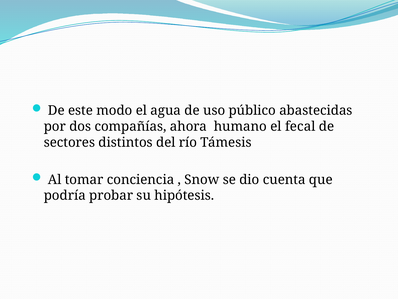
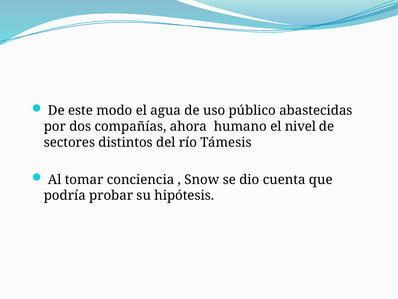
fecal: fecal -> nivel (300, 126)
